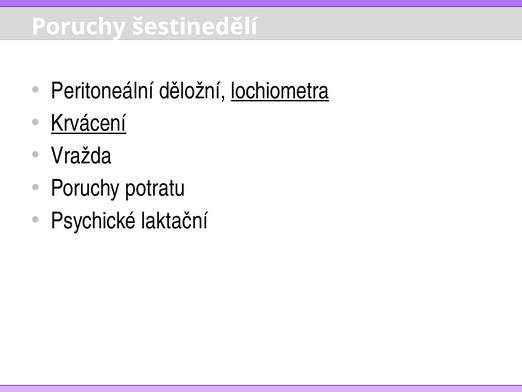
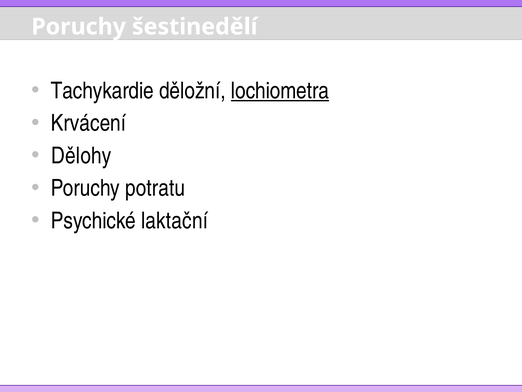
Peritoneální: Peritoneální -> Tachykardie (102, 91)
Krvácení underline: present -> none (89, 123)
Vražda: Vražda -> Dělohy (81, 156)
